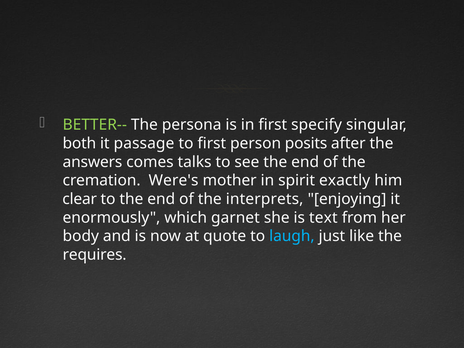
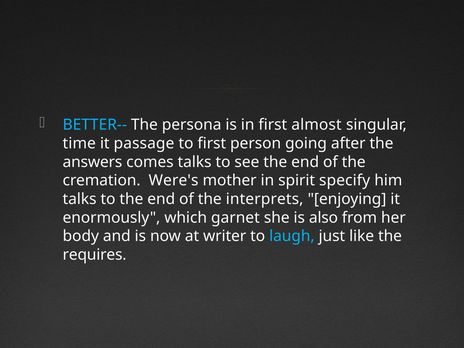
BETTER-- colour: light green -> light blue (95, 125)
specify: specify -> almost (316, 125)
both: both -> time (79, 143)
posits: posits -> going (306, 143)
exactly: exactly -> specify (345, 180)
clear: clear -> talks (80, 199)
text: text -> also (323, 218)
quote: quote -> writer (225, 236)
